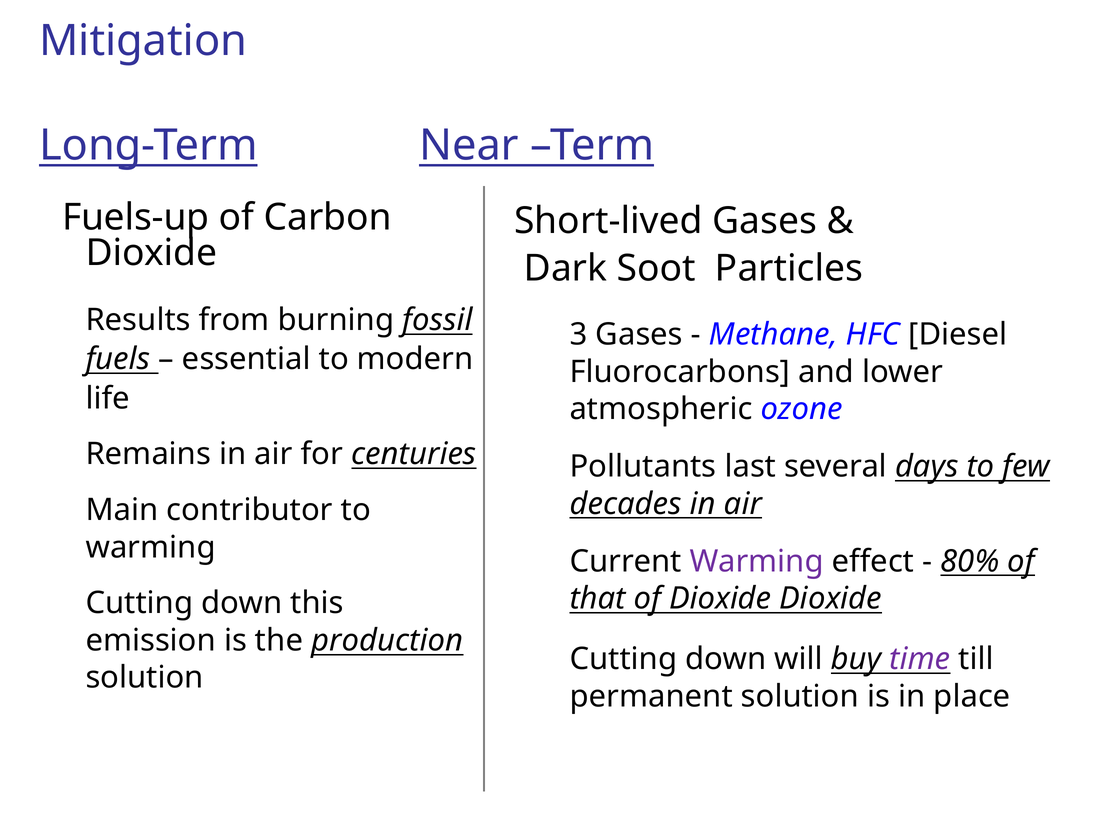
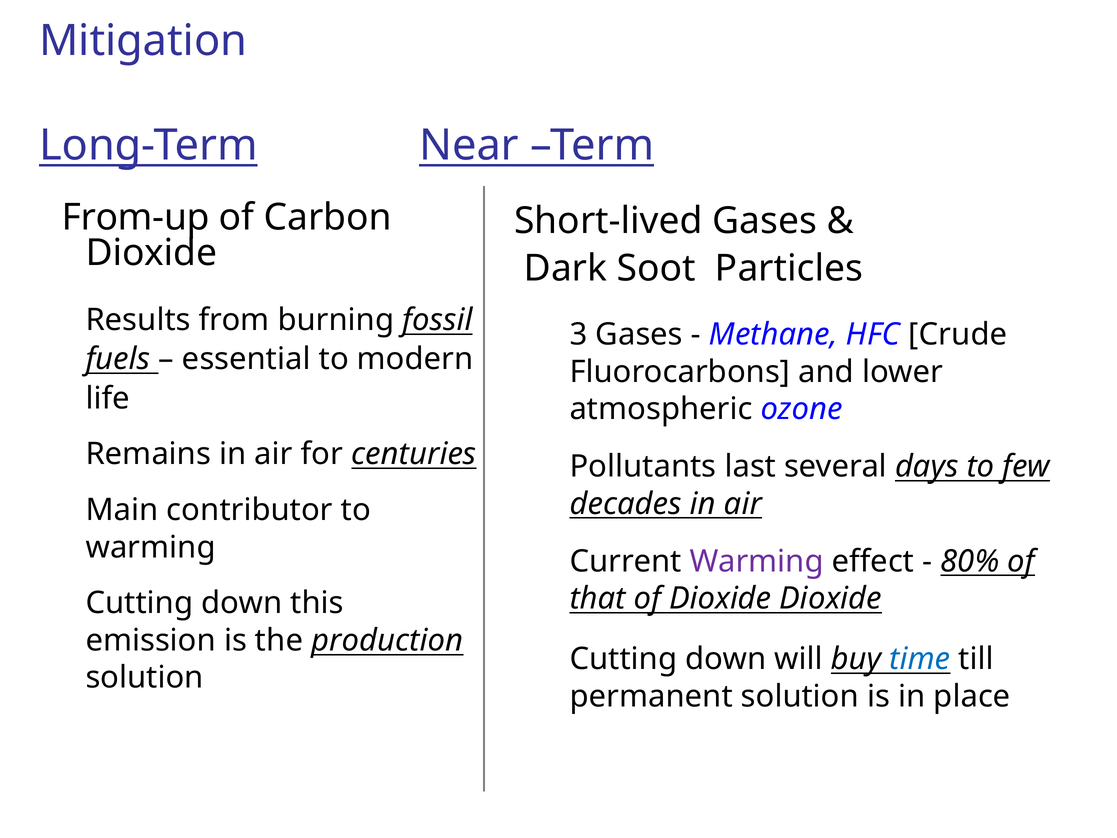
Fuels-up: Fuels-up -> From-up (136, 217)
Diesel: Diesel -> Crude (958, 334)
time colour: purple -> blue (920, 659)
